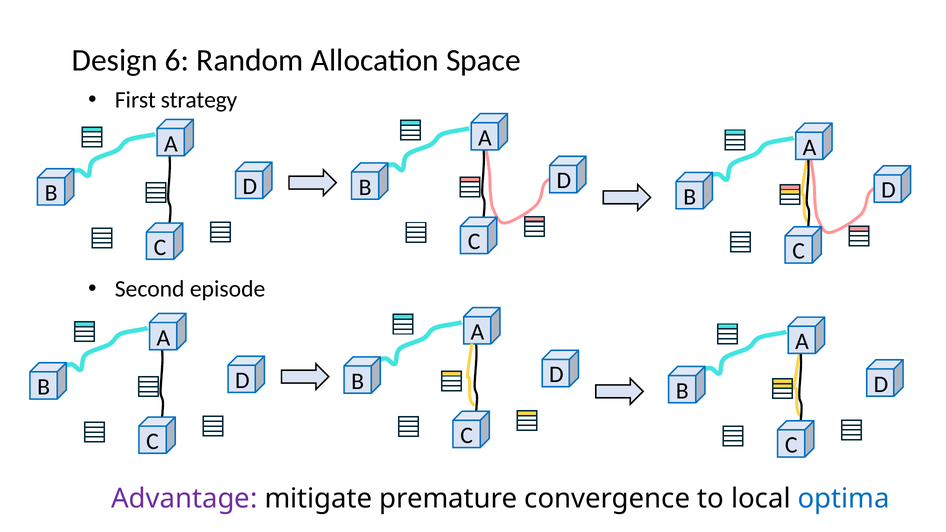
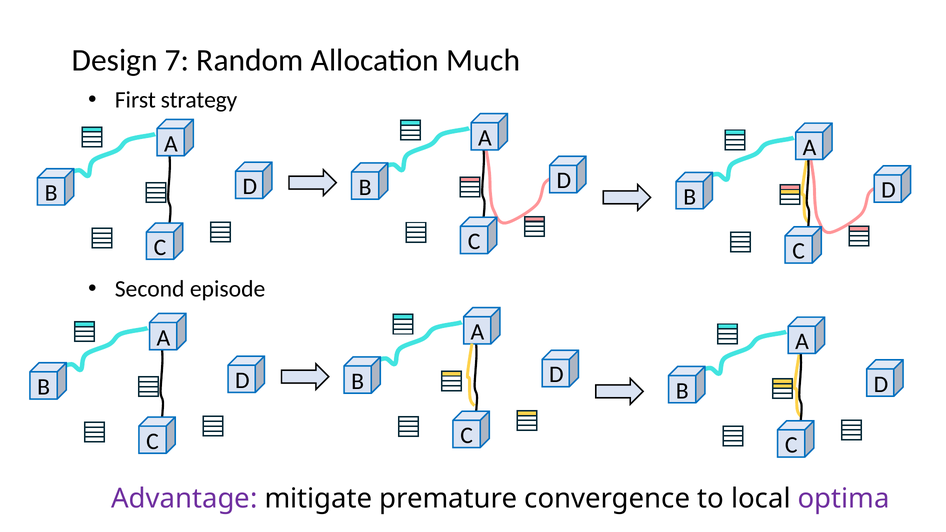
6: 6 -> 7 (177, 61)
Space: Space -> Much (483, 61)
optima colour: blue -> purple (844, 499)
